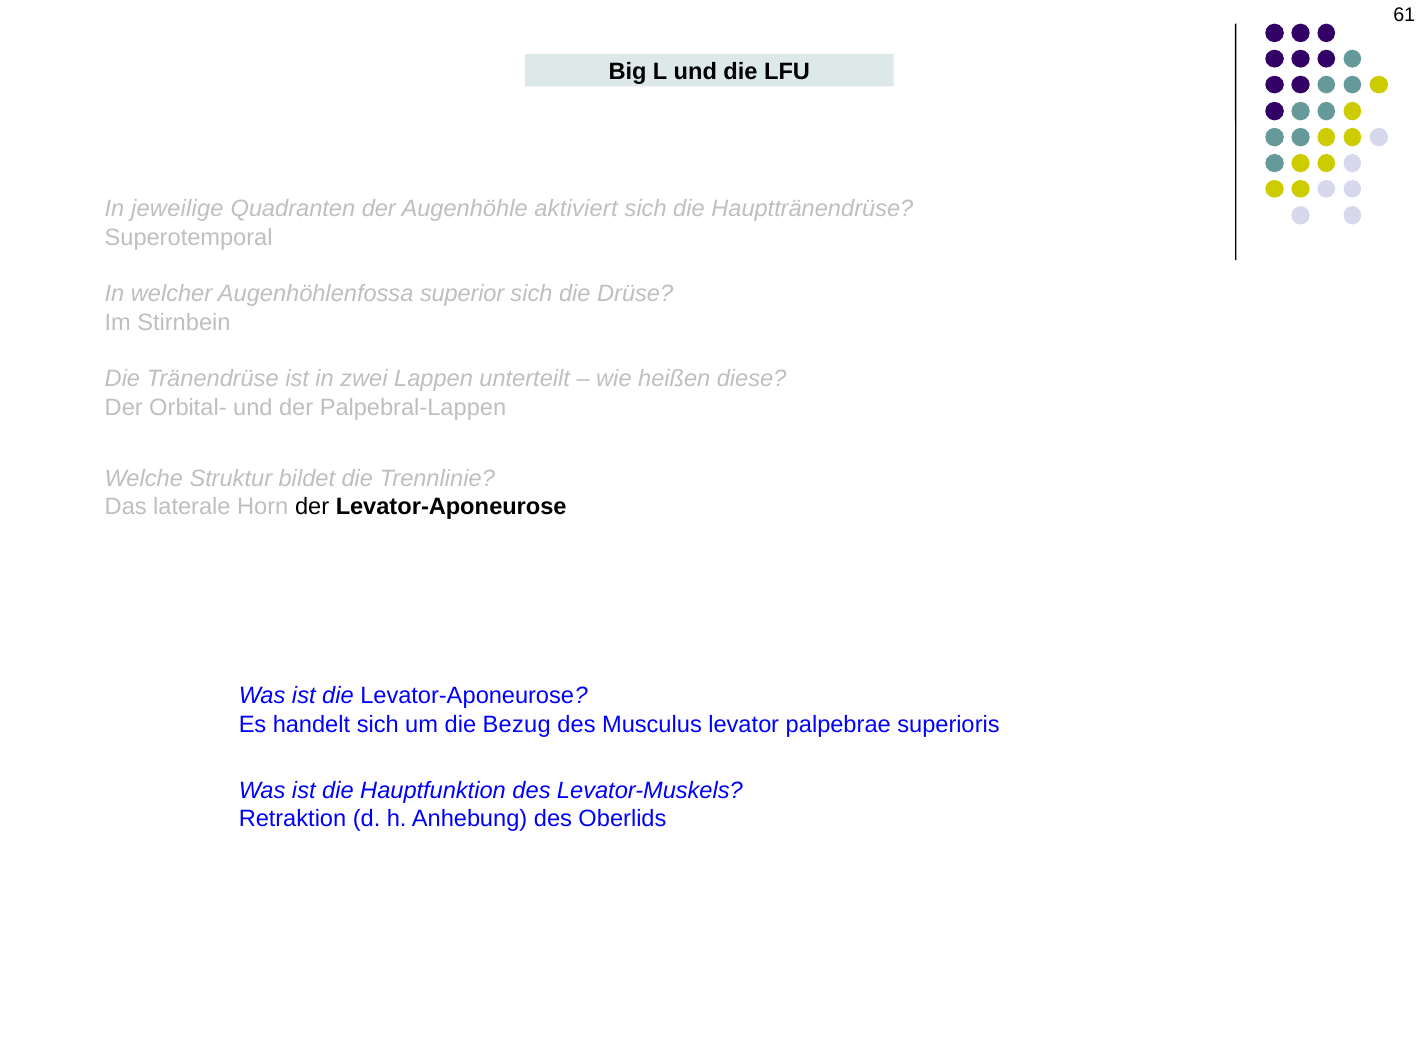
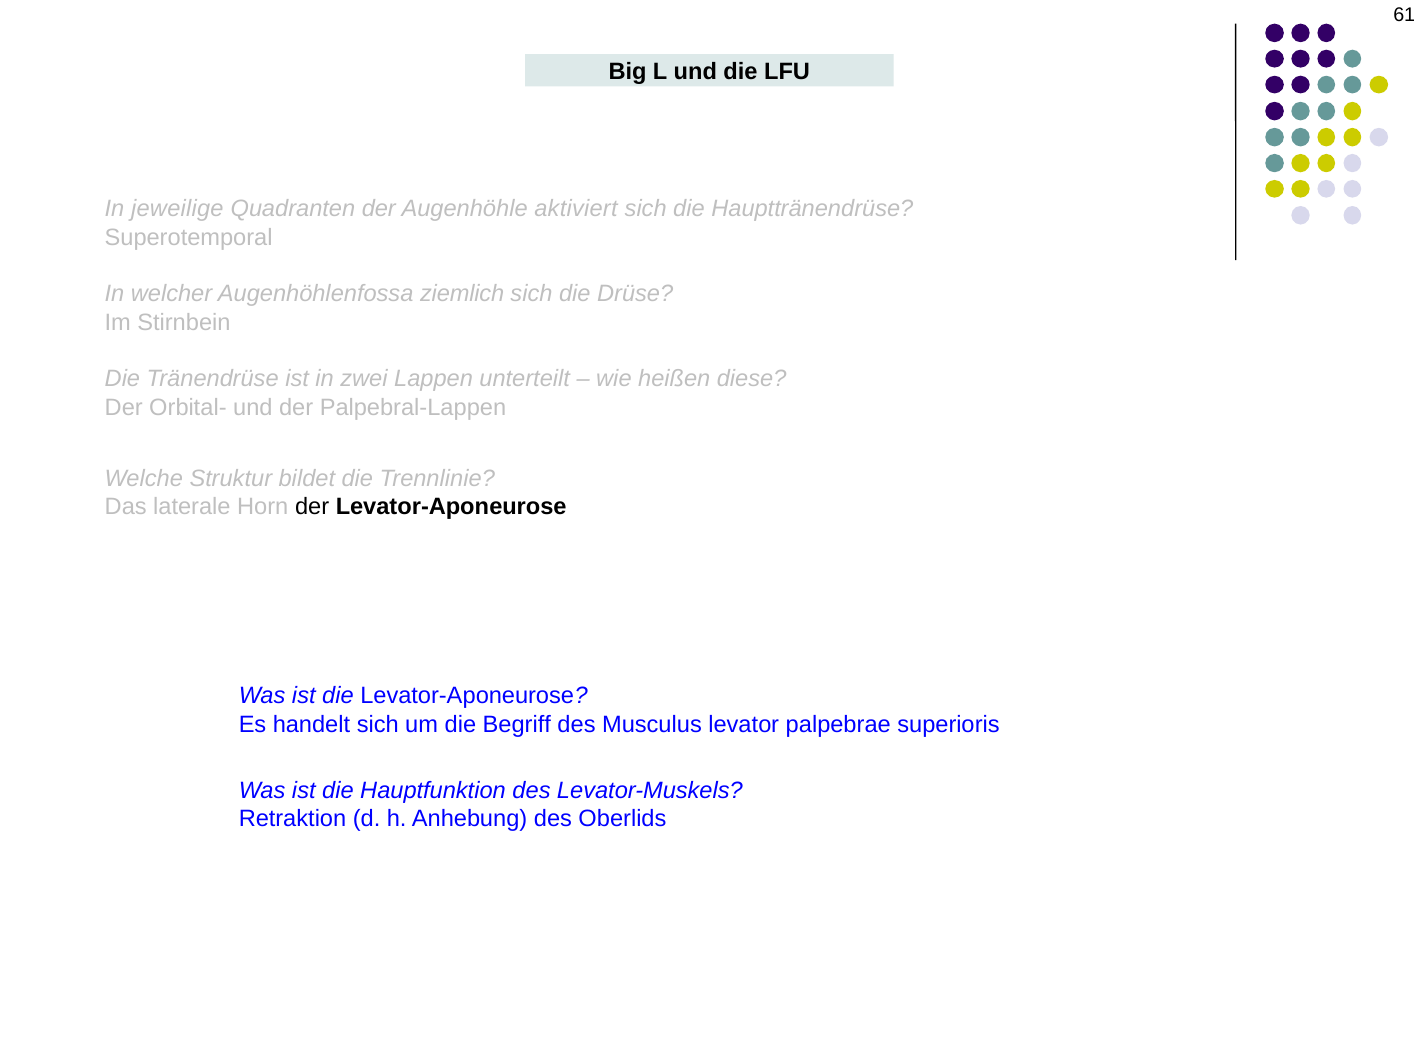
superior: superior -> ziemlich (462, 294)
Bezug: Bezug -> Begriff (517, 725)
